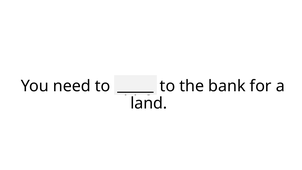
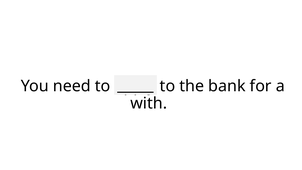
land: land -> with (149, 103)
